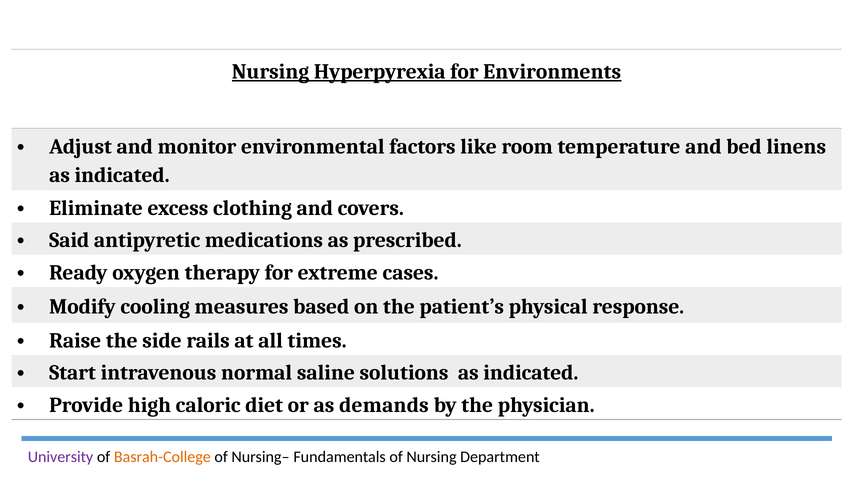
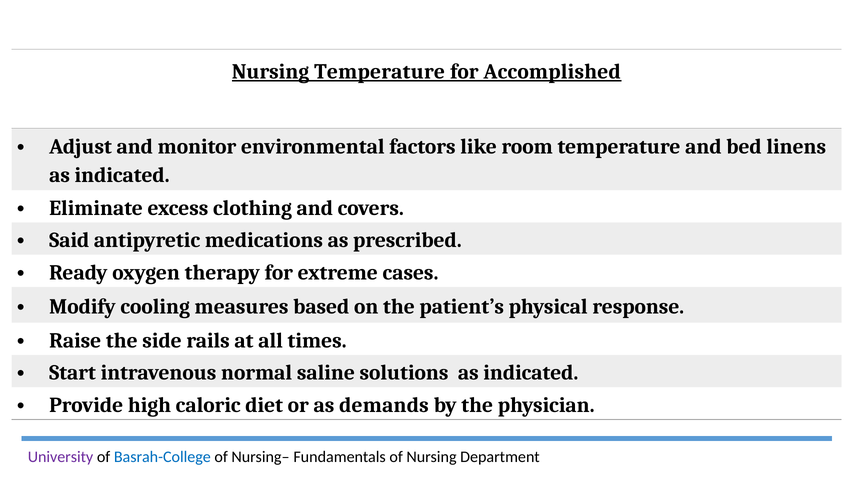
Nursing Hyperpyrexia: Hyperpyrexia -> Temperature (380, 71)
Environments: Environments -> Accomplished (552, 71)
Basrah-College colour: orange -> blue (162, 457)
